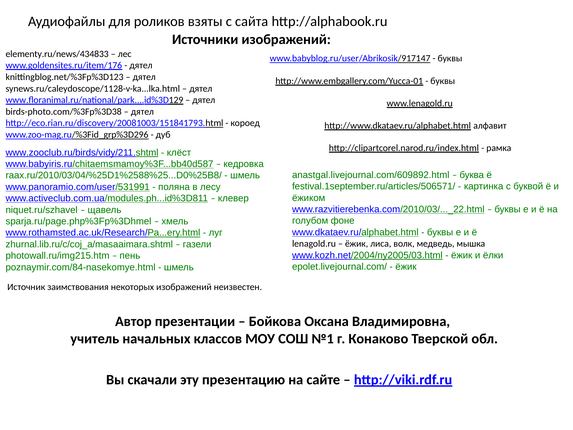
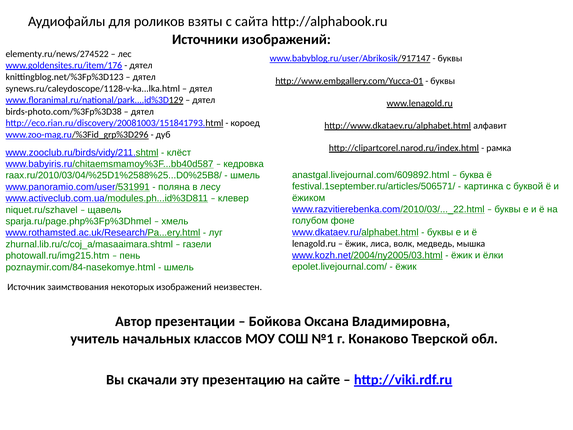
elementy.ru/news/434833: elementy.ru/news/434833 -> elementy.ru/news/274522 (57, 54)
